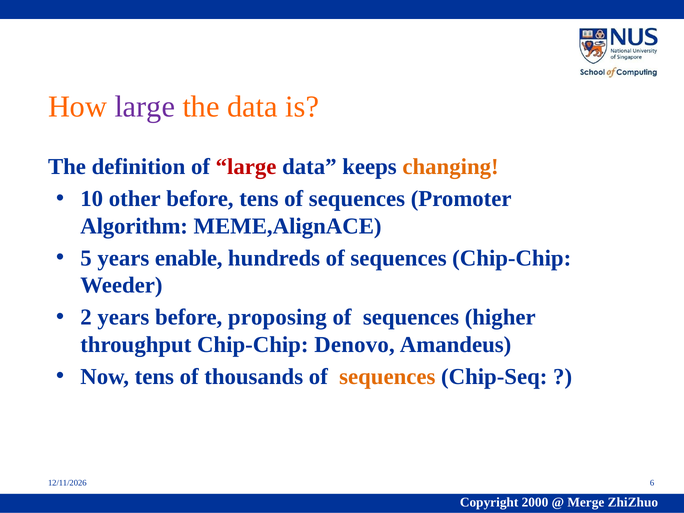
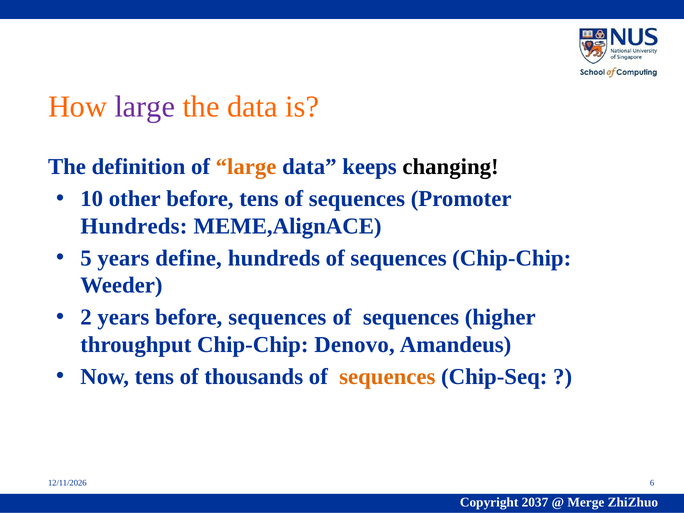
large colour: red -> orange (246, 167)
changing colour: orange -> black (451, 167)
Algorithm: Algorithm -> Hundreds (134, 226)
enable: enable -> define (189, 258)
before proposing: proposing -> sequences (277, 317)
2000: 2000 -> 2037 (535, 502)
